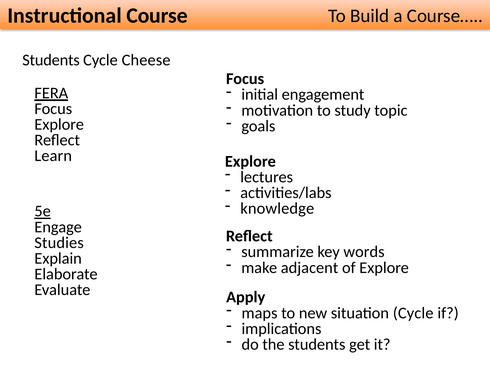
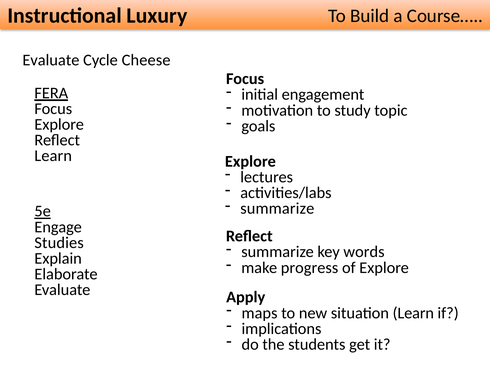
Course: Course -> Luxury (157, 16)
Students: Students -> Evaluate (51, 60)
knowledge: knowledge -> summarize (277, 208)
adjacent: adjacent -> progress (310, 267)
situation Cycle: Cycle -> Learn (413, 313)
